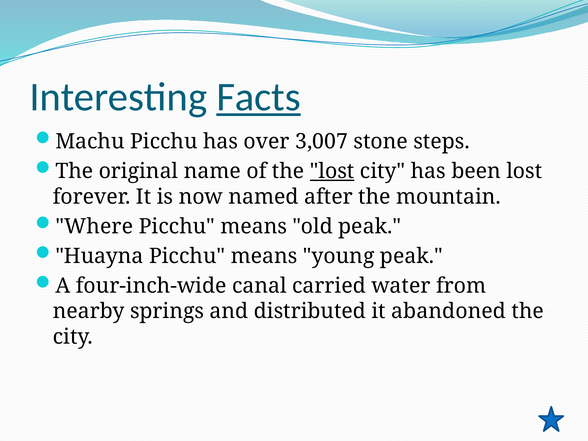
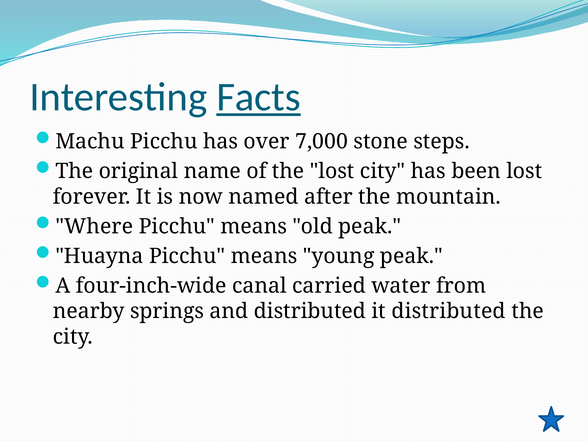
3,007: 3,007 -> 7,000 (322, 142)
lost underline: present -> none (332, 171)
it abandoned: abandoned -> distributed (449, 311)
